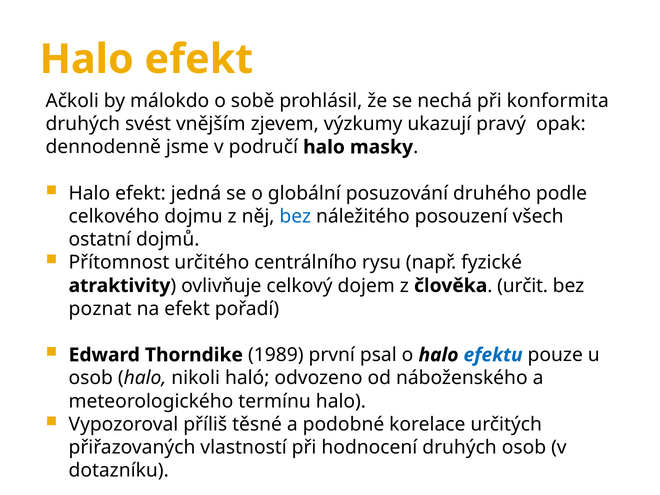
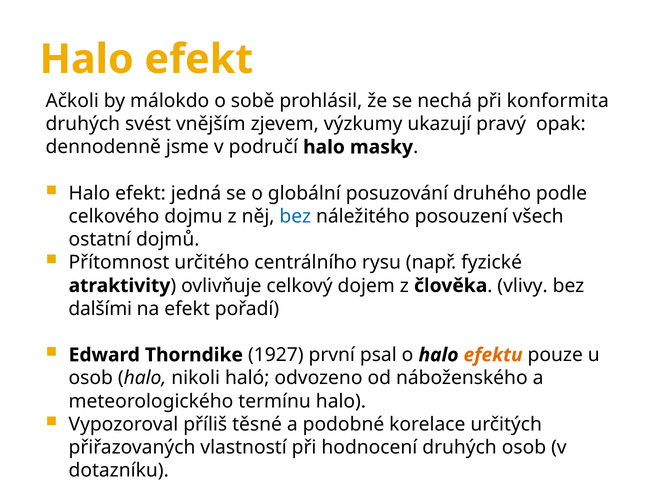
určit: určit -> vlivy (523, 286)
poznat: poznat -> dalšími (100, 309)
1989: 1989 -> 1927 (276, 355)
efektu colour: blue -> orange (493, 355)
